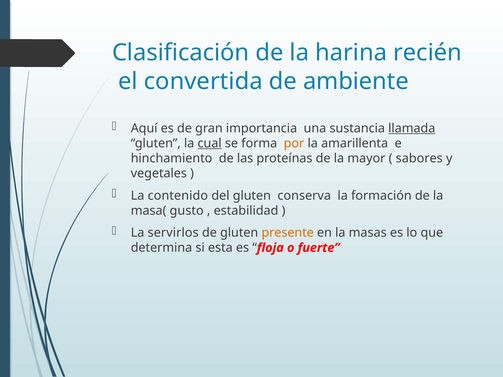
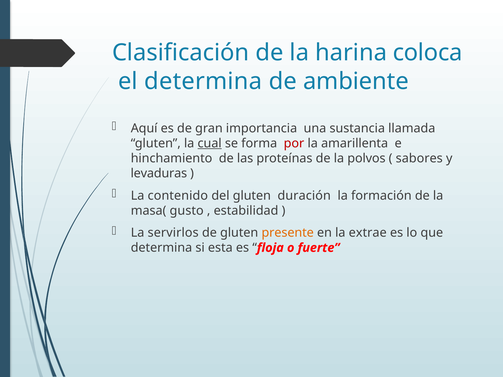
recién: recién -> coloca (428, 53)
el convertida: convertida -> determina (203, 81)
llamada underline: present -> none (412, 128)
por colour: orange -> red (294, 143)
mayor: mayor -> polvos (366, 158)
vegetales: vegetales -> levaduras (159, 174)
conserva: conserva -> duración (304, 196)
masas: masas -> extrae (368, 233)
